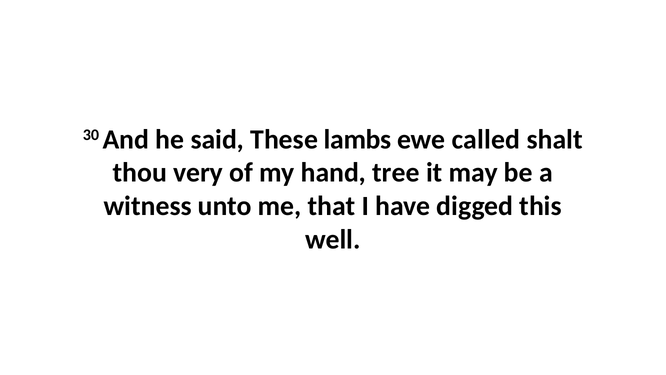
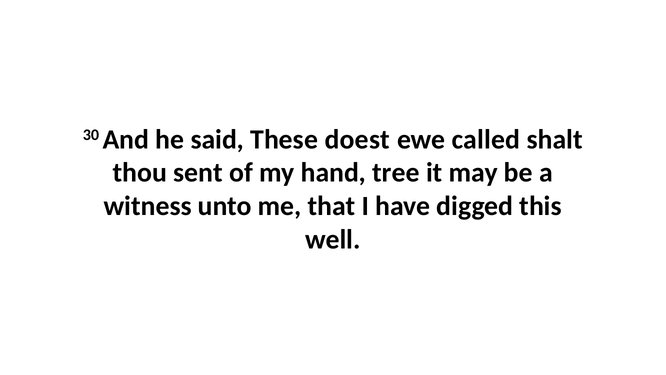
lambs: lambs -> doest (357, 139)
very: very -> sent (198, 173)
